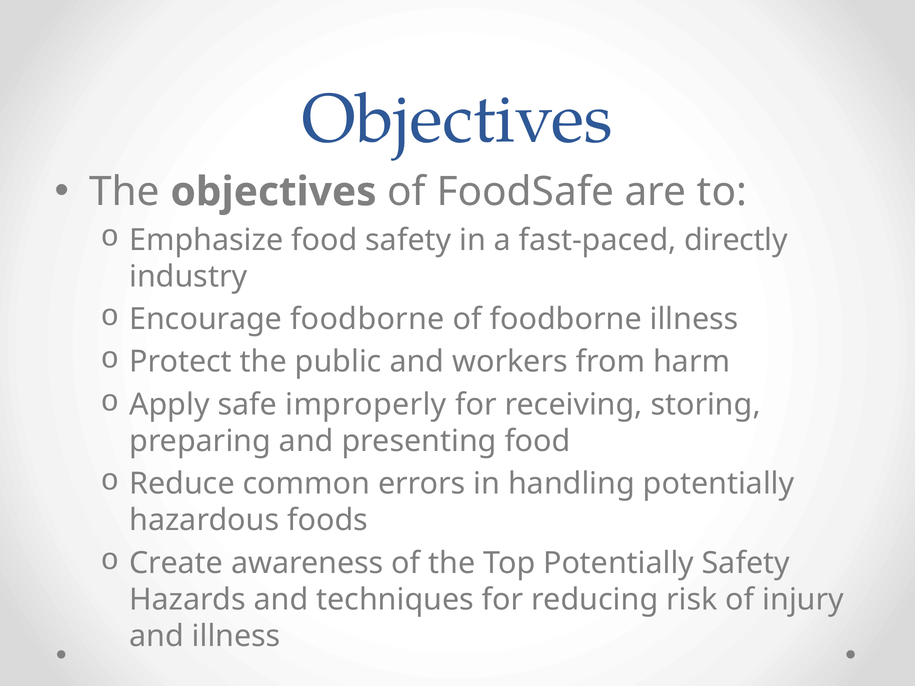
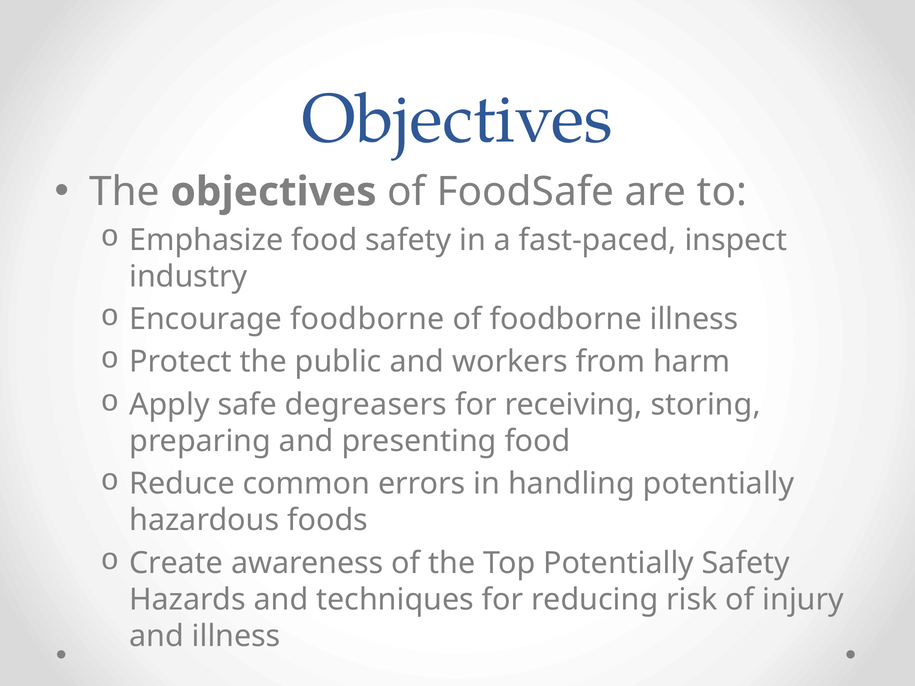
directly: directly -> inspect (736, 240)
improperly: improperly -> degreasers (366, 405)
